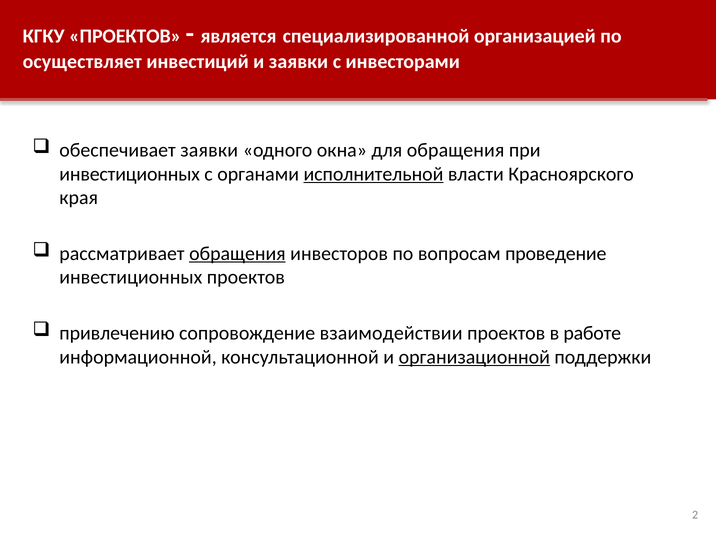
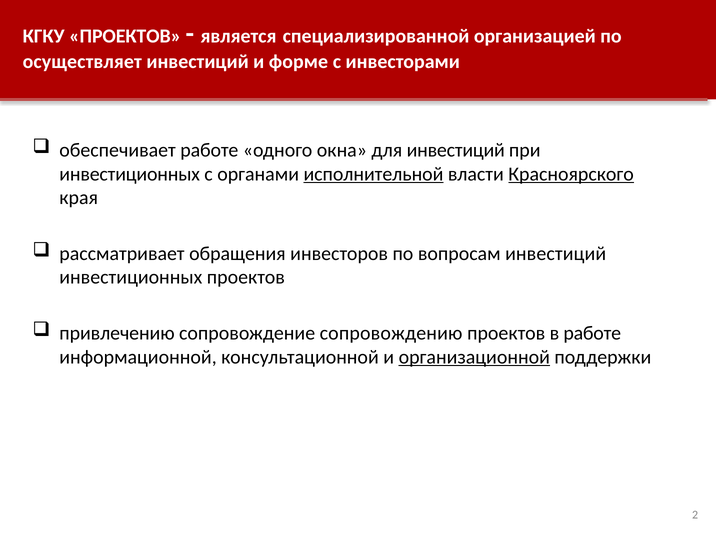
и заявки: заявки -> форме (298, 62)
обеспечивает заявки: заявки -> работе (209, 150)
для обращения: обращения -> инвестиций (456, 150)
Красноярского underline: none -> present (571, 174)
обращения underline: present -> none (237, 254)
вопросам проведение: проведение -> инвестиций (556, 254)
взаимодействии: взаимодействии -> сопровождению (391, 333)
